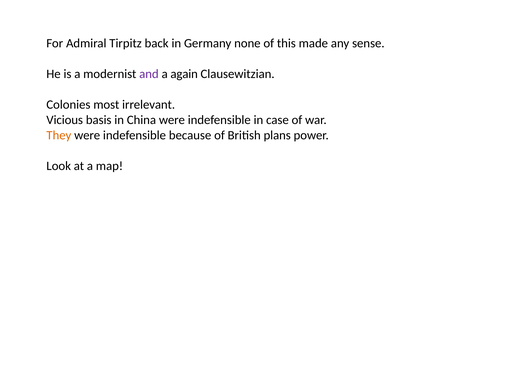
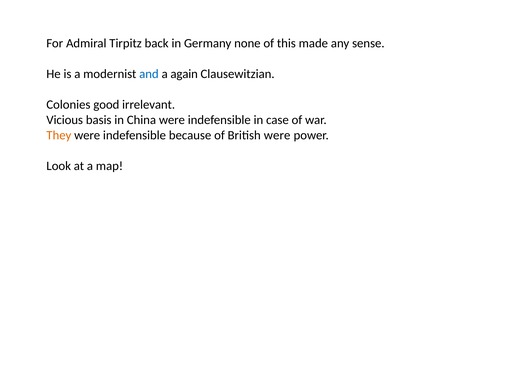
and colour: purple -> blue (149, 74)
most: most -> good (106, 104)
British plans: plans -> were (277, 135)
